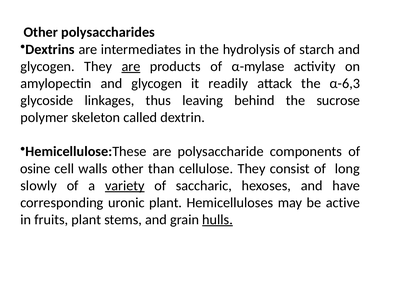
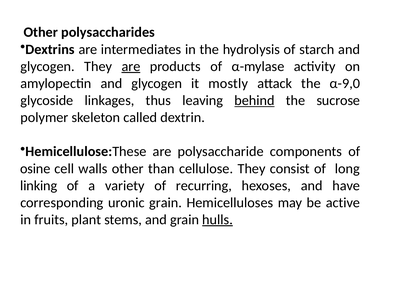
readily: readily -> mostly (228, 84)
α-6,3: α-6,3 -> α-9,0 (345, 84)
behind underline: none -> present (255, 101)
slowly: slowly -> linking (39, 186)
variety underline: present -> none (125, 186)
saccharic: saccharic -> recurring (204, 186)
uronic plant: plant -> grain (166, 203)
